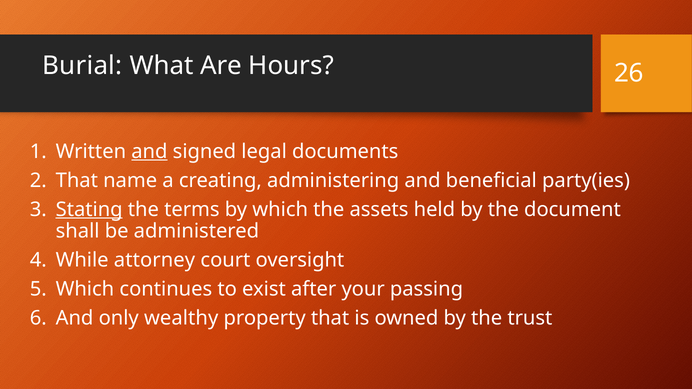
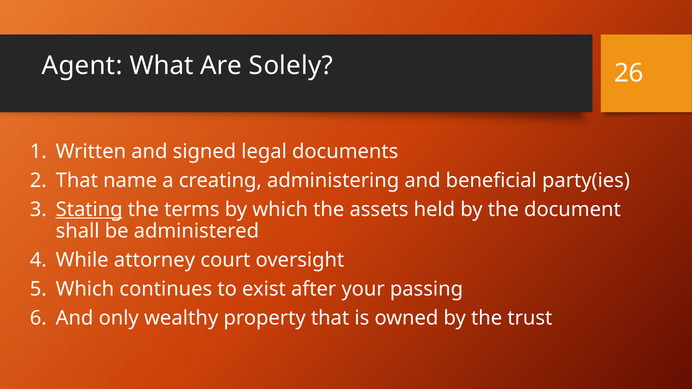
Burial: Burial -> Agent (82, 66)
Hours: Hours -> Solely (291, 66)
and underline: present -> none (149, 152)
